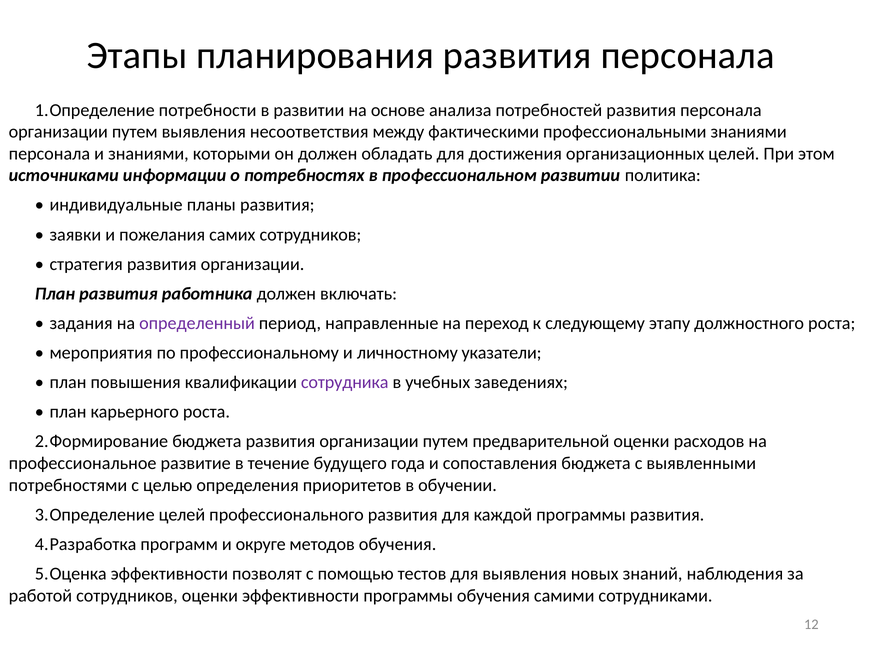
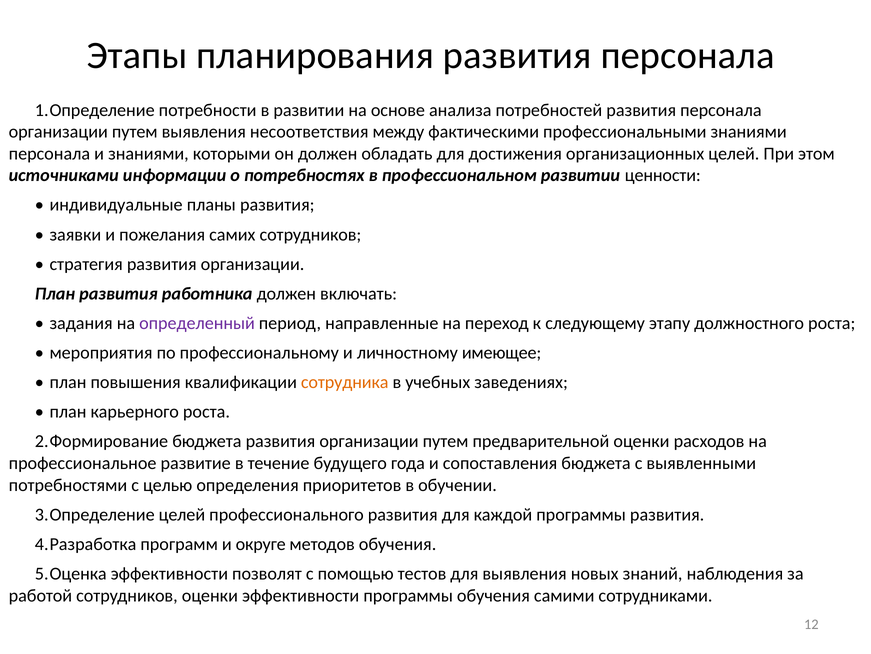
политика: политика -> ценности (663, 175)
указатели: указатели -> имеющее (502, 352)
сотрудника colour: purple -> orange (345, 382)
